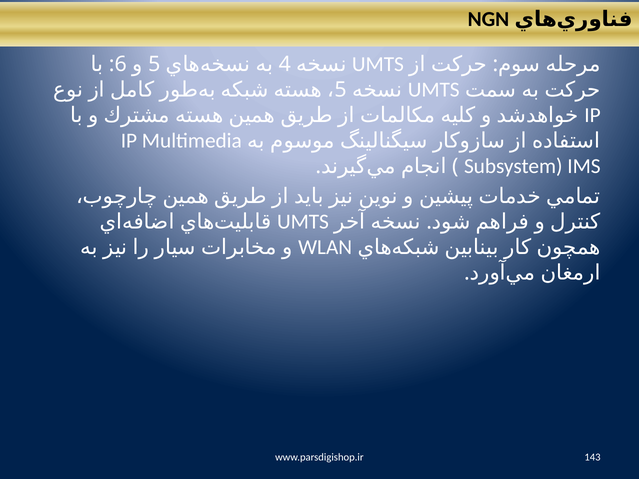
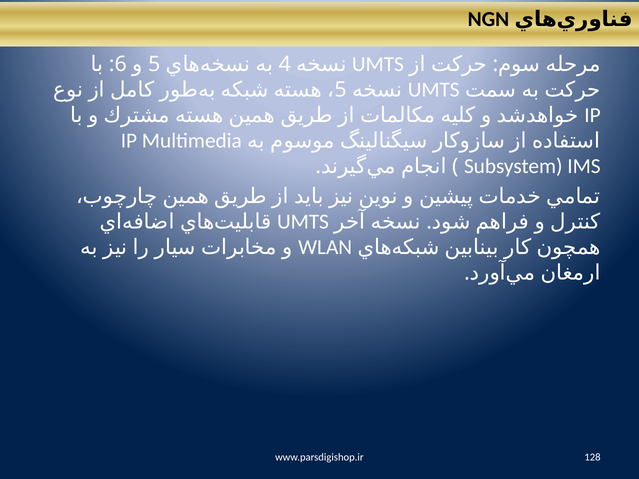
143: 143 -> 128 (593, 458)
